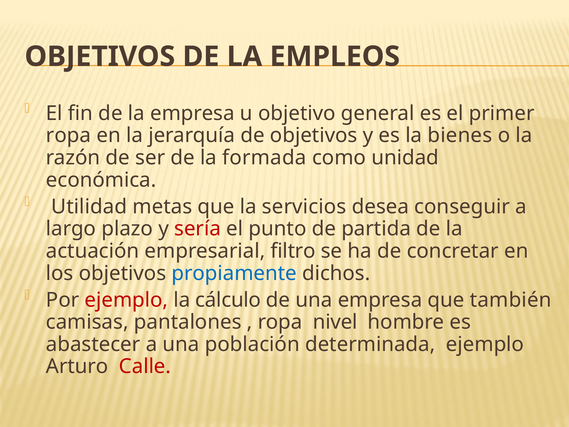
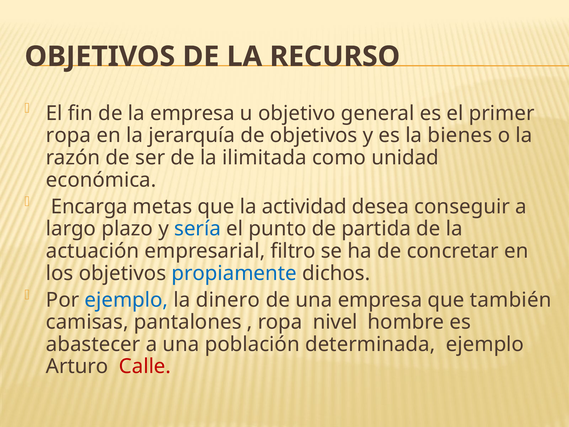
EMPLEOS: EMPLEOS -> RECURSO (335, 56)
formada: formada -> ilimitada (264, 158)
Utilidad: Utilidad -> Encarga (89, 207)
servicios: servicios -> actividad (304, 207)
sería colour: red -> blue (198, 229)
ejemplo colour: red -> blue (126, 300)
cálculo: cálculo -> dinero (228, 300)
